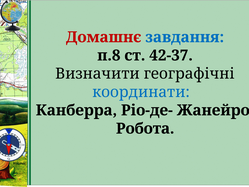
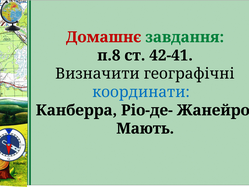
завдання colour: blue -> green (185, 37)
42-37: 42-37 -> 42-41 (171, 55)
Робота: Робота -> Мають (145, 128)
